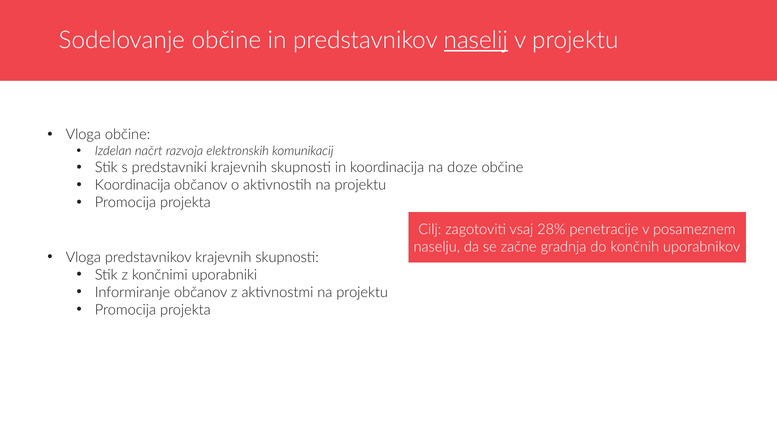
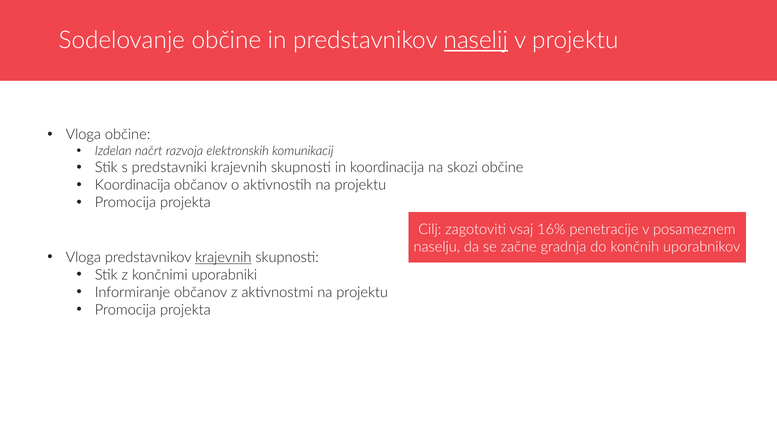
doze: doze -> skozi (462, 168)
28%: 28% -> 16% (551, 230)
krajevnih underline: none -> present (223, 257)
